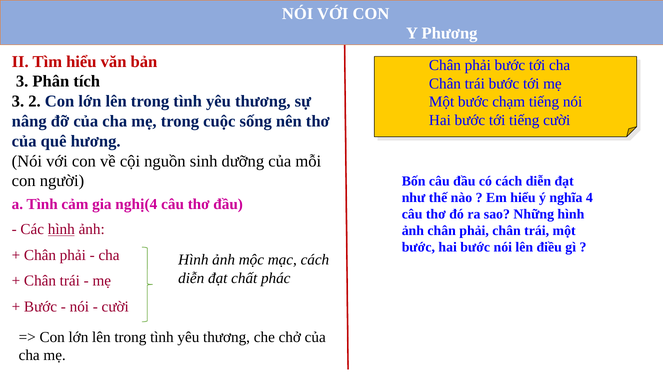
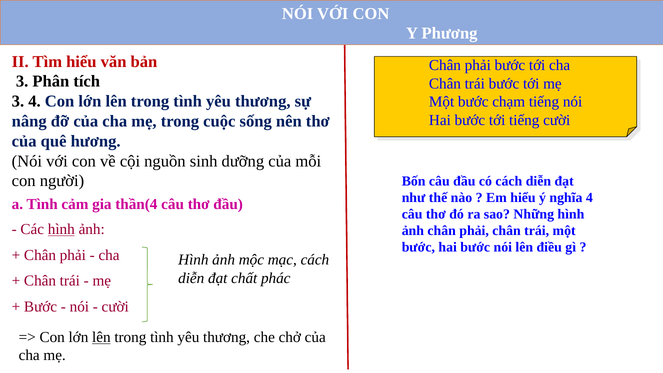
3 2: 2 -> 4 (35, 101)
nghị(4: nghị(4 -> thần(4 (136, 204)
lên underline: none -> present (101, 337)
